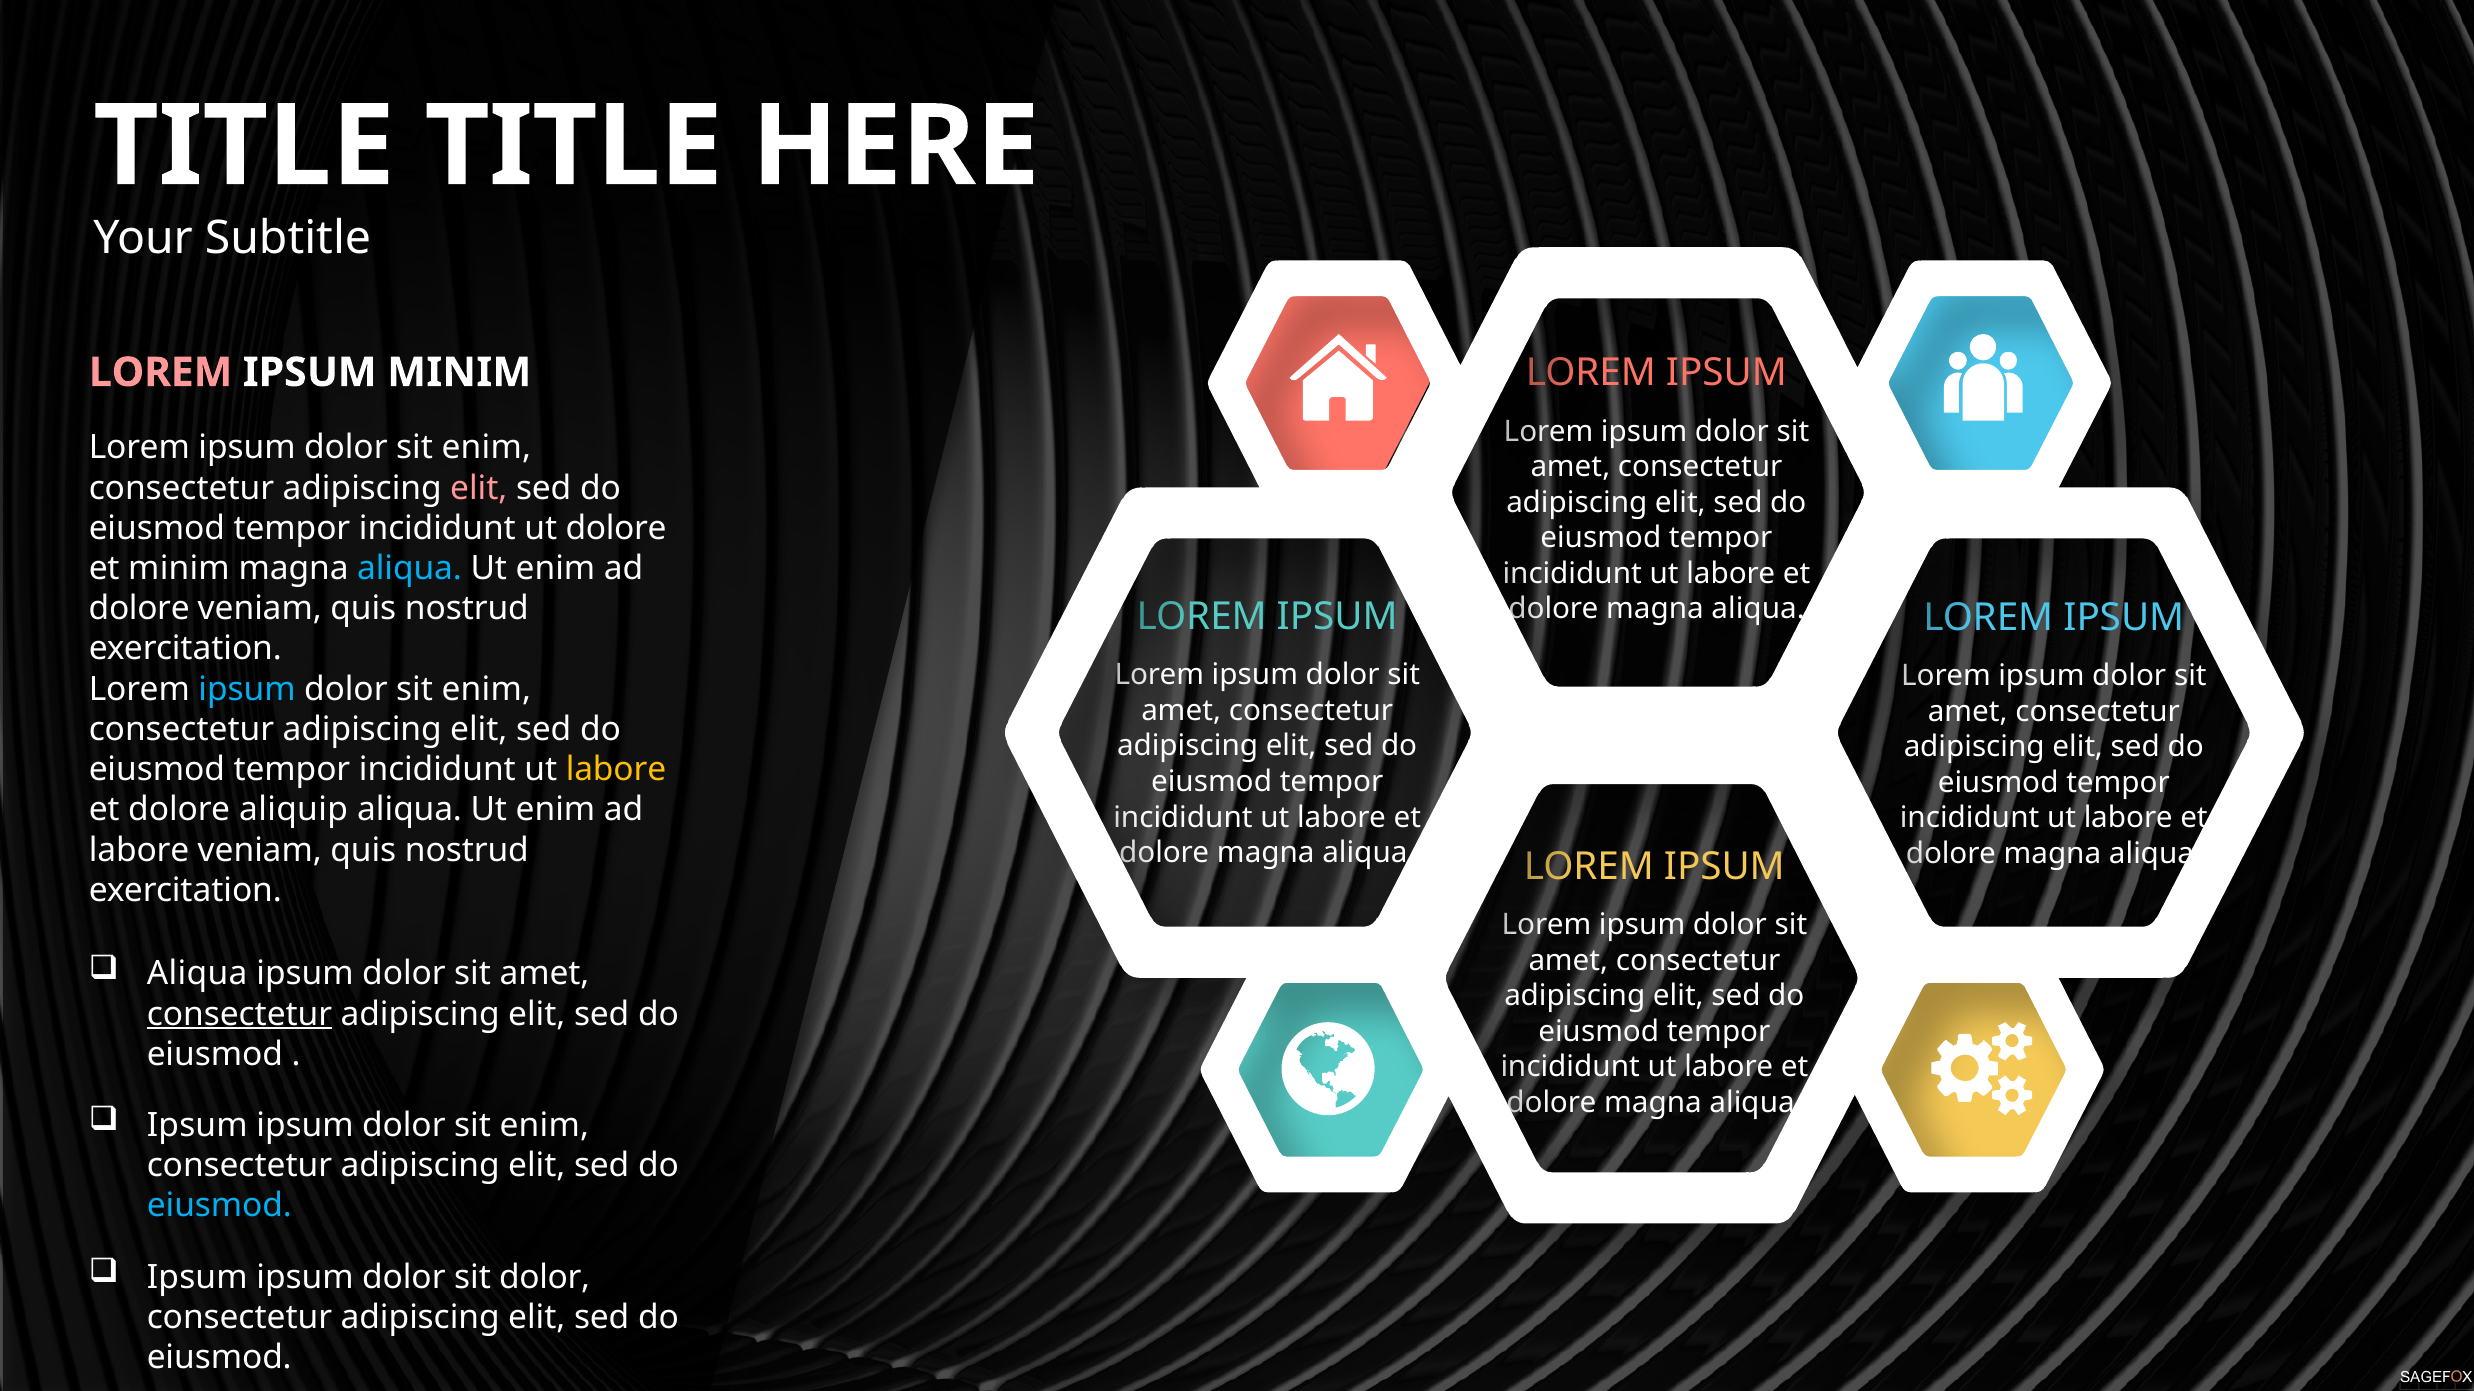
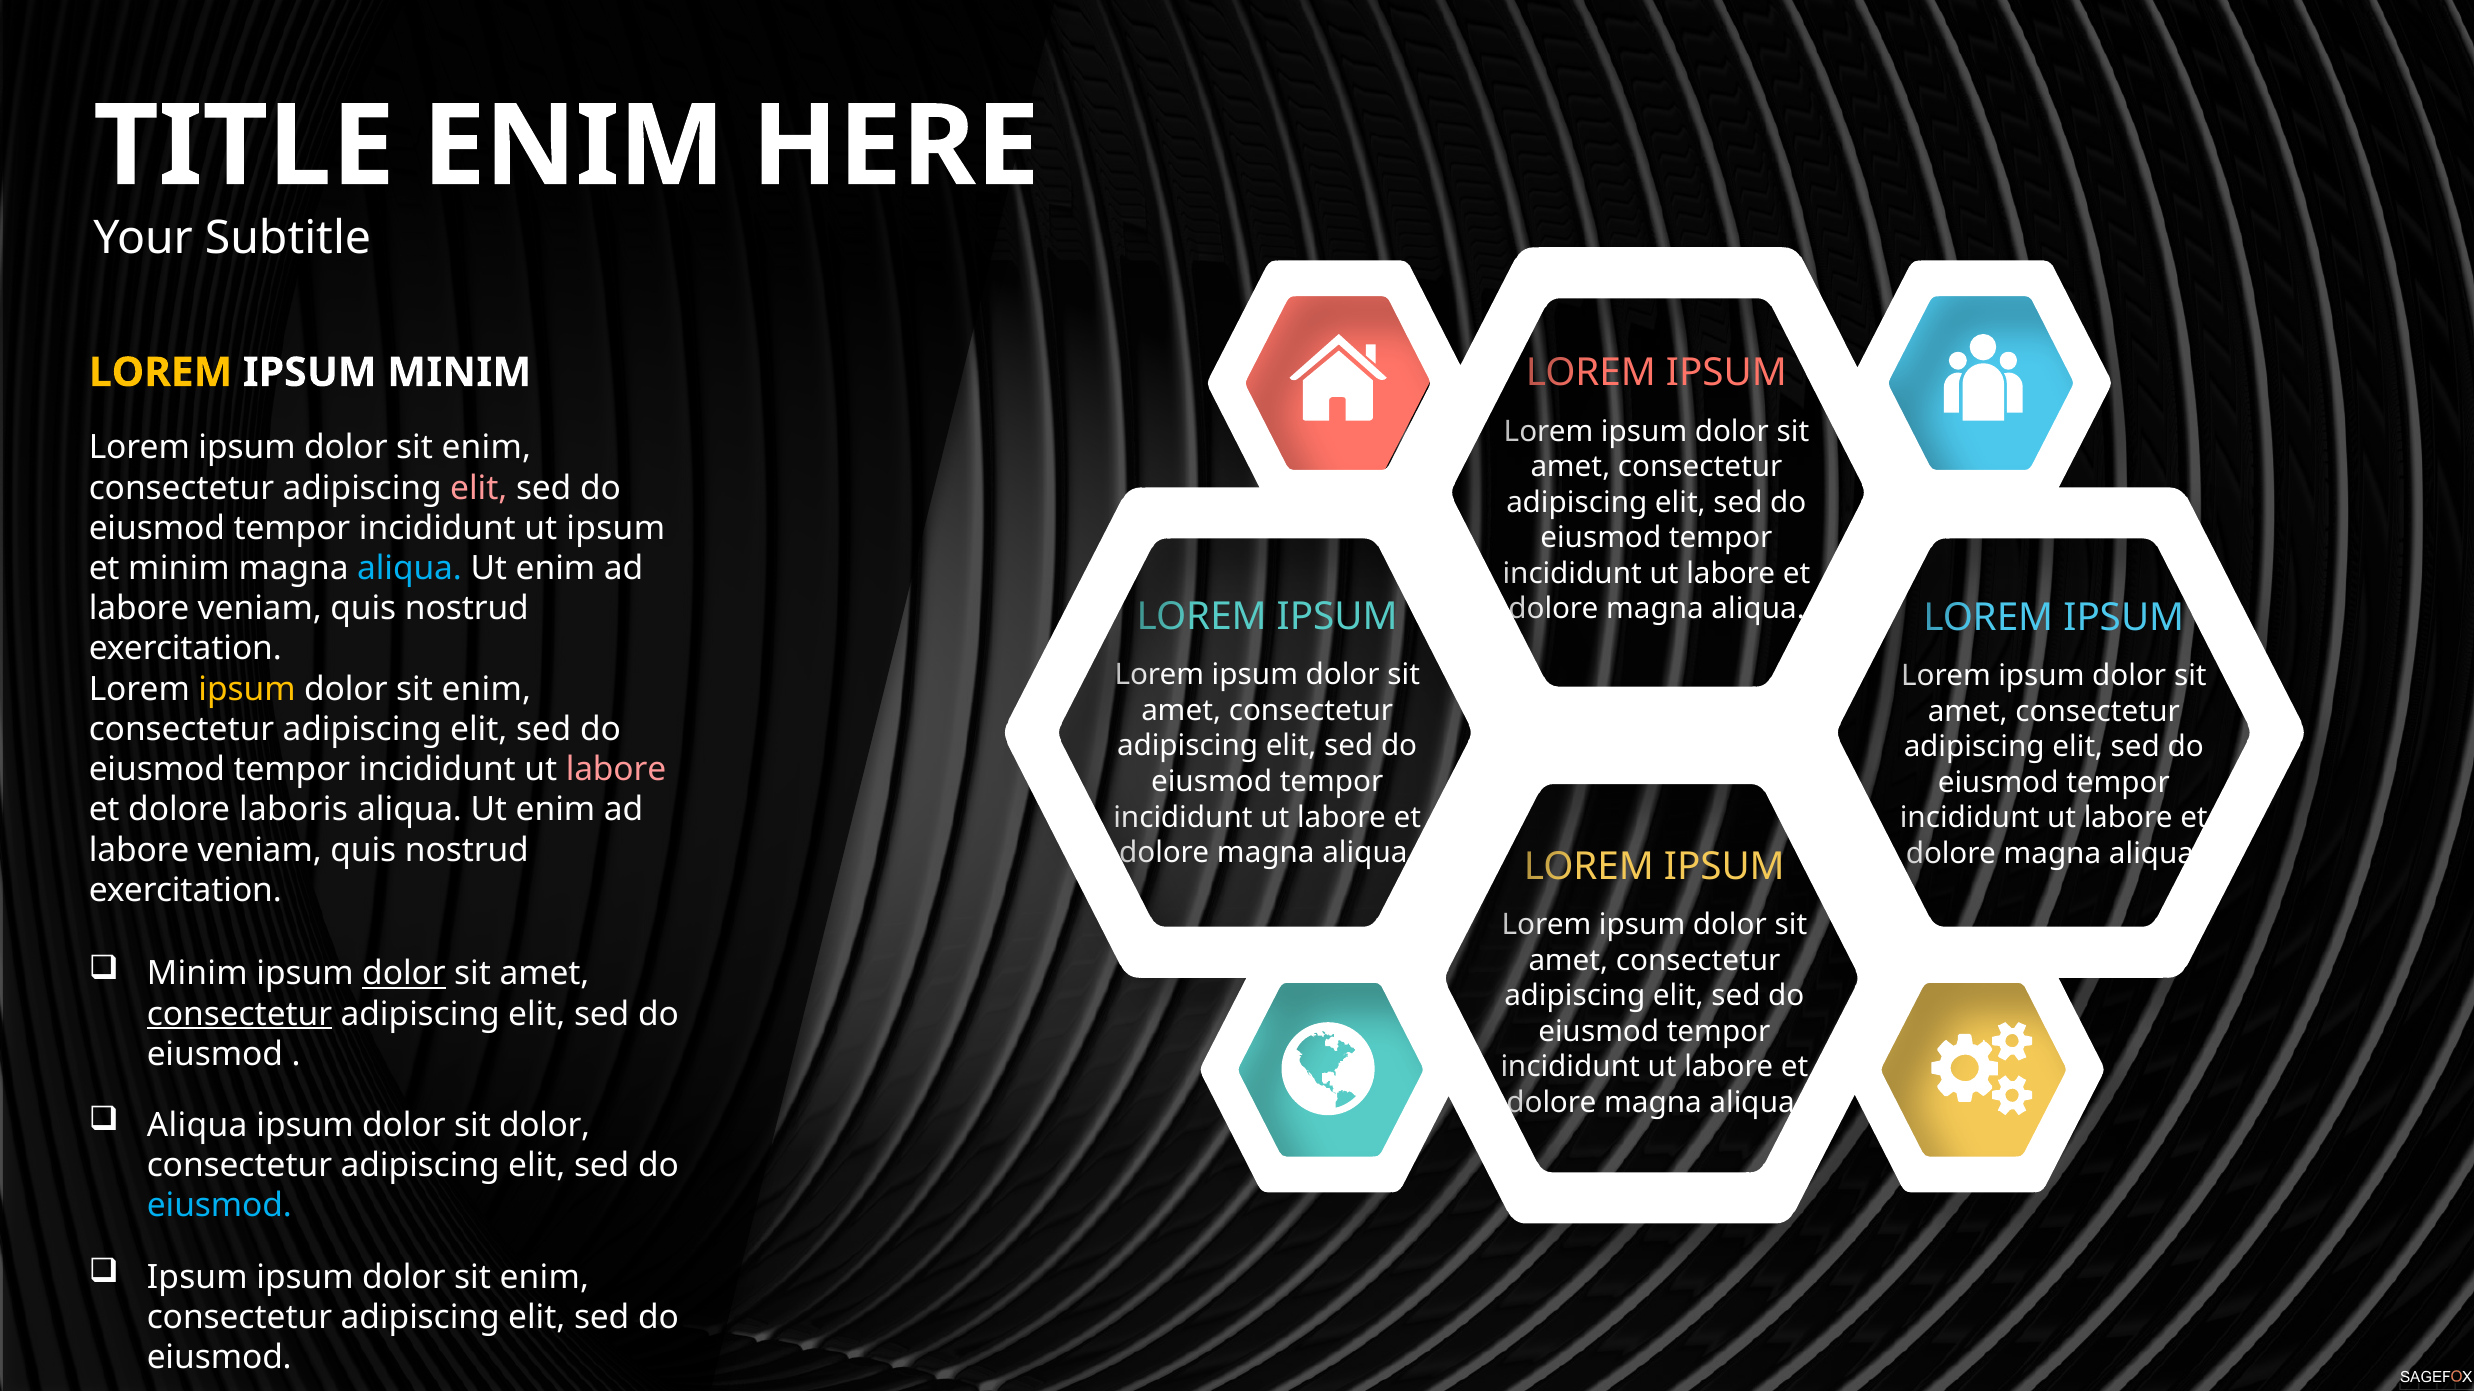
TITLE: TITLE -> ENIM (574, 147)
LOREM colour: pink -> yellow (161, 373)
ut dolore: dolore -> ipsum (616, 528)
dolore: dolore -> labore (139, 609)
ipsum colour: light blue -> yellow (247, 689)
labore colour: yellow -> pink (616, 770)
aliquip: aliquip -> laboris (294, 810)
Aliqua: Aliqua -> Minim (197, 974)
dolor underline: none -> present (404, 974)
Ipsum: Ipsum -> Aliqua (197, 1126)
enim: enim -> dolor (545, 1126)
dolor: dolor -> enim (544, 1278)
